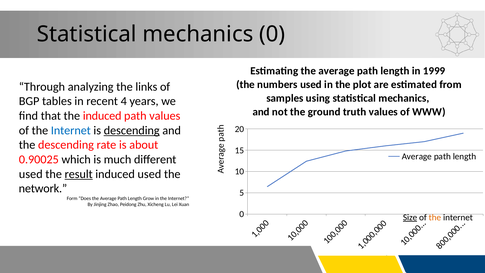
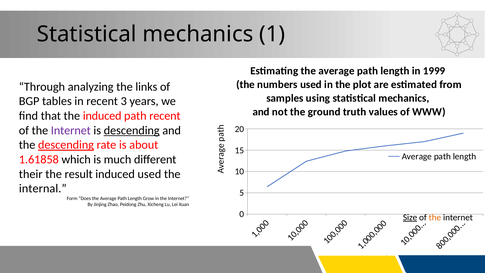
mechanics 0: 0 -> 1 (272, 34)
4: 4 -> 3 (124, 101)
path values: values -> recent (165, 116)
Internet colour: blue -> purple (71, 130)
descending underline: none -> present (66, 145)
0.90025: 0.90025 -> 1.61858 (39, 159)
used: used -> their (31, 174)
result underline: present -> none (79, 174)
network: network -> internal (43, 189)
